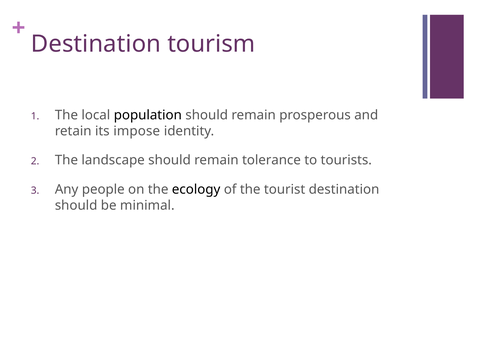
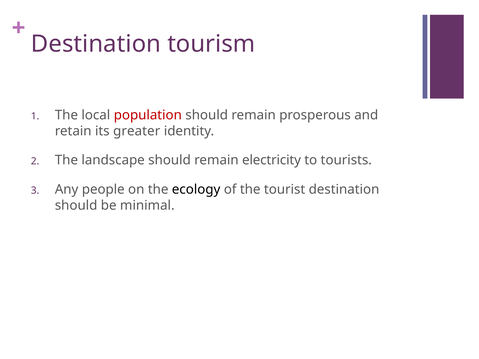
population colour: black -> red (148, 115)
impose: impose -> greater (137, 131)
tolerance: tolerance -> electricity (272, 160)
